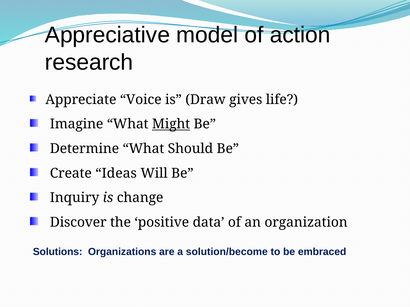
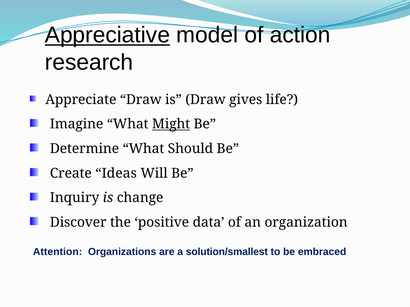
Appreciative underline: none -> present (107, 35)
Appreciate Voice: Voice -> Draw (141, 100)
Solutions: Solutions -> Attention (58, 252)
solution/become: solution/become -> solution/smallest (227, 252)
